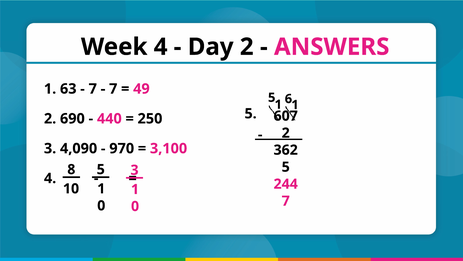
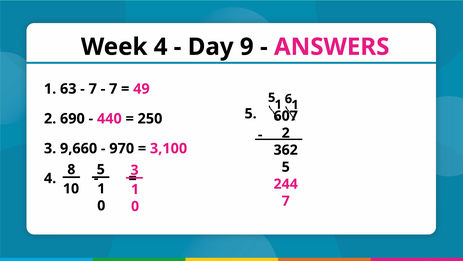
Day 2: 2 -> 9 (247, 47)
4,090: 4,090 -> 9,660 (79, 148)
